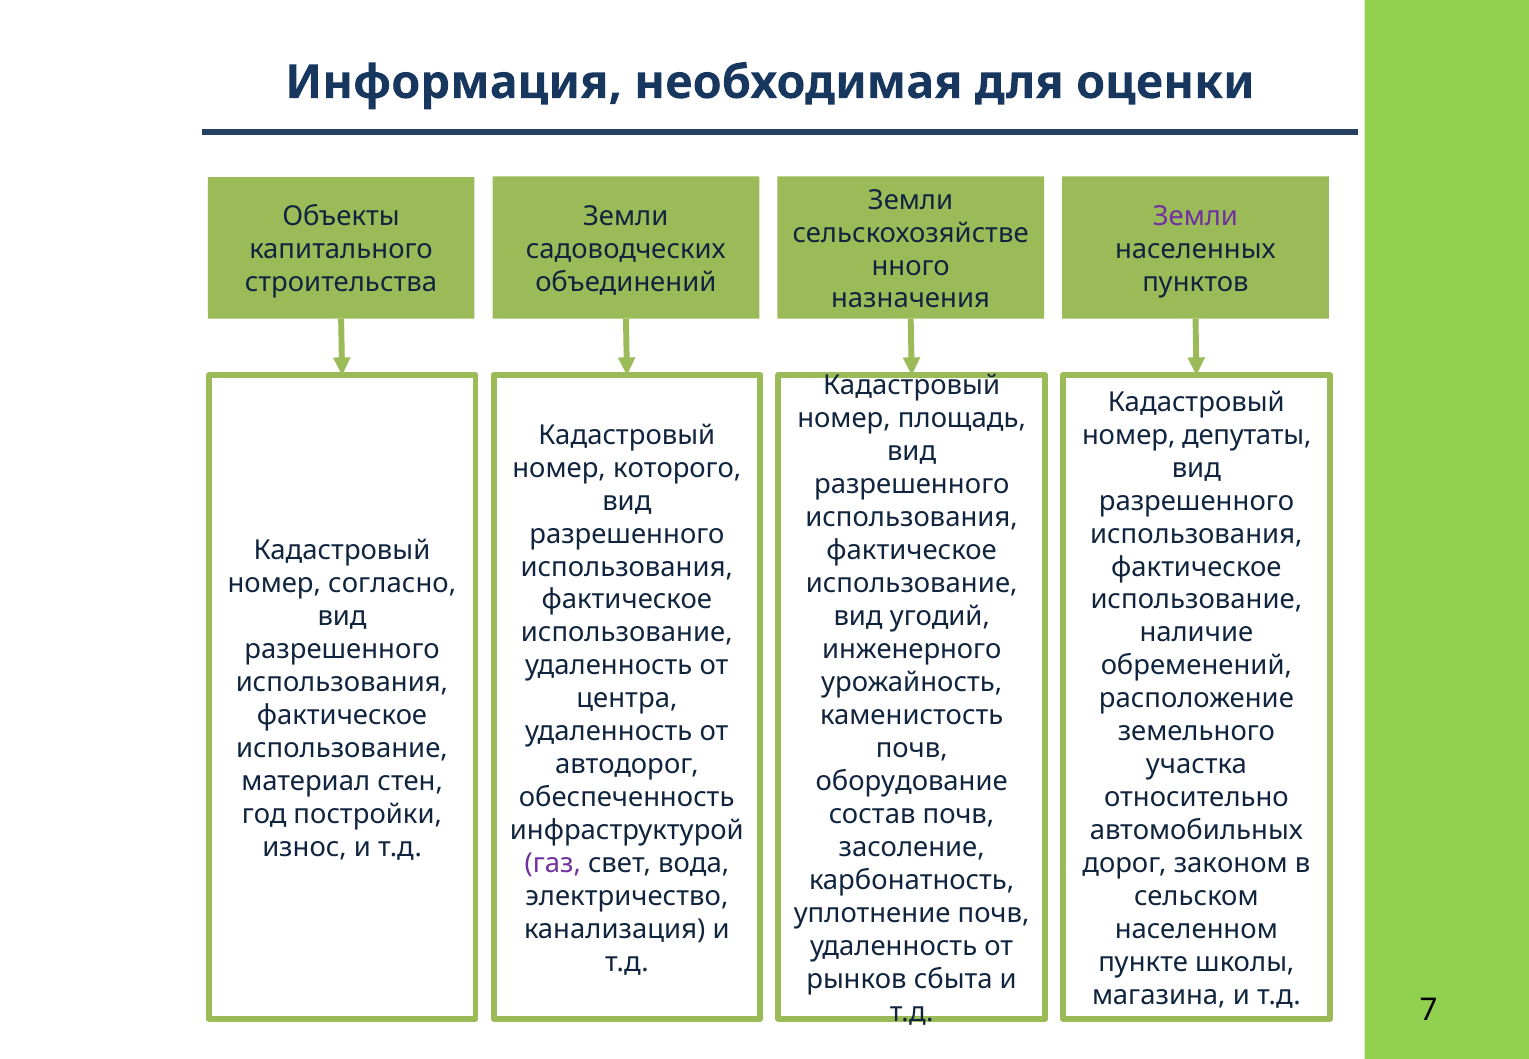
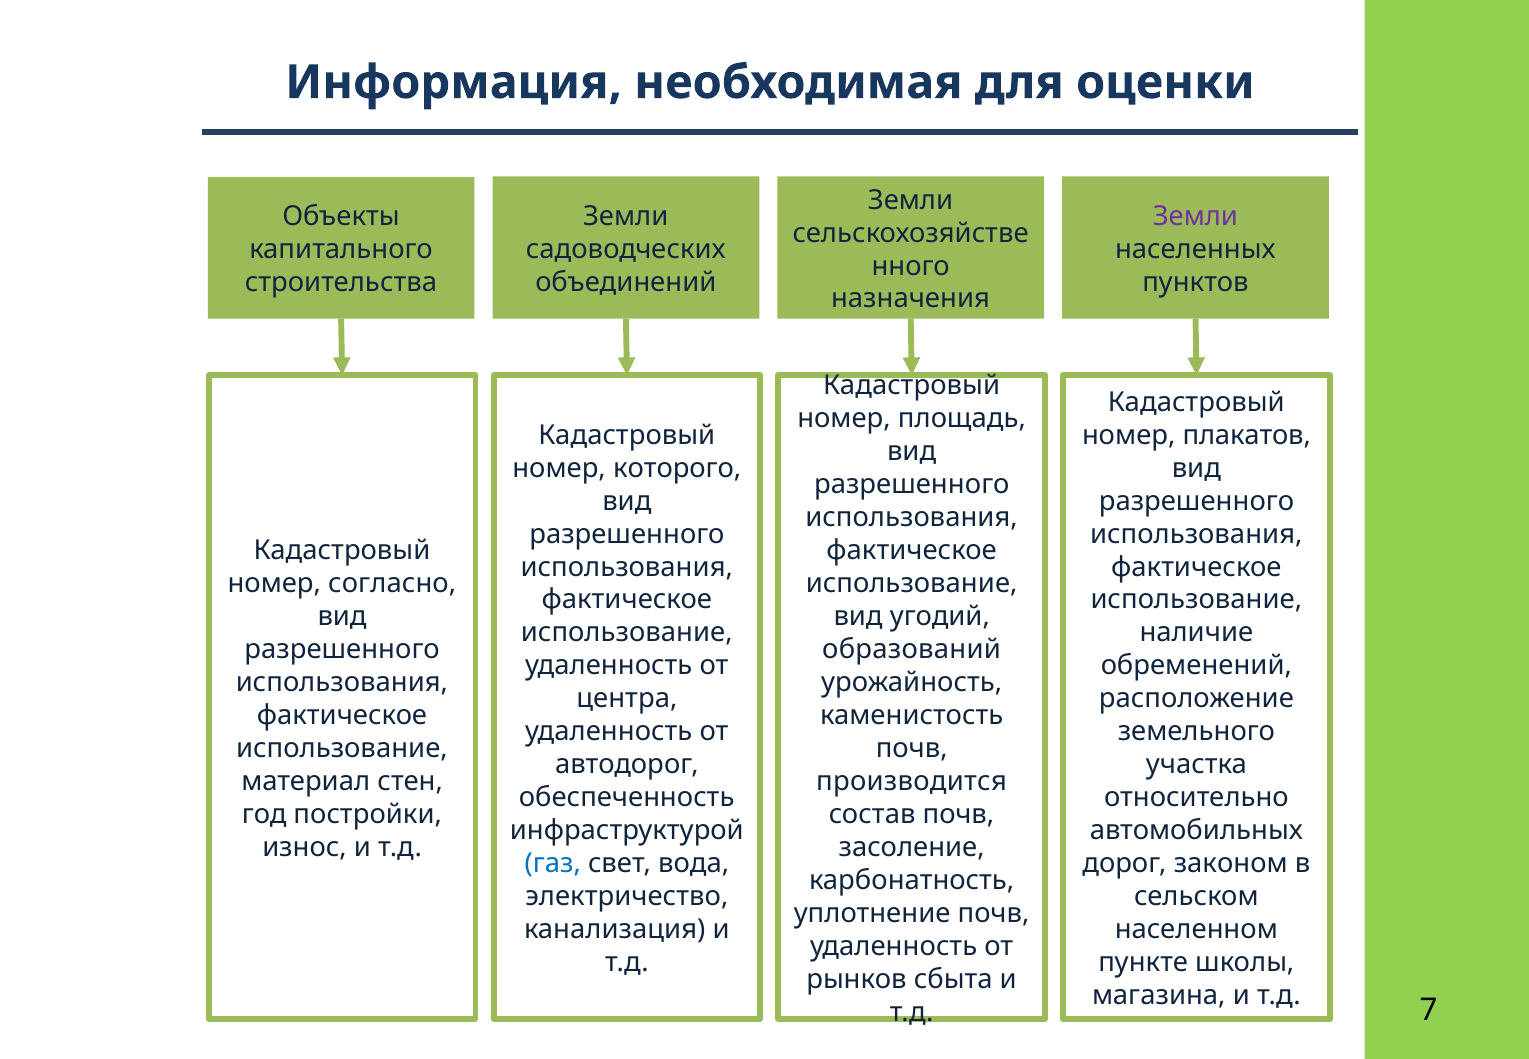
депутаты: депутаты -> плакатов (1247, 435)
инженерного: инженерного -> образований (912, 649)
оборудование: оборудование -> производится (912, 781)
газ colour: purple -> blue (553, 863)
